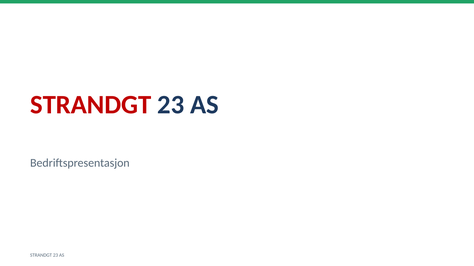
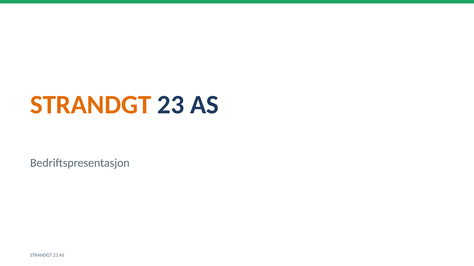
STRANDGT colour: red -> orange (91, 105)
